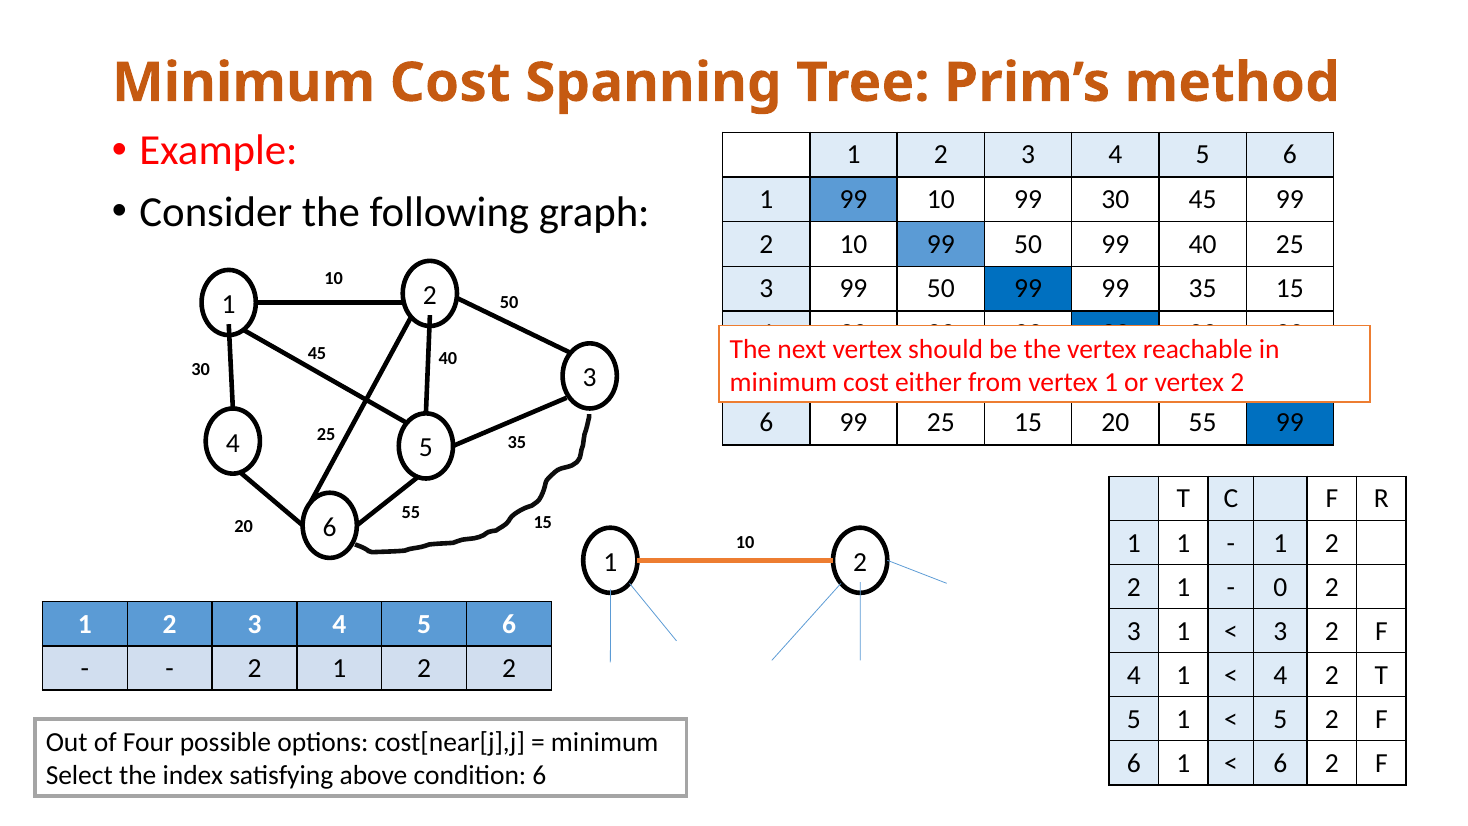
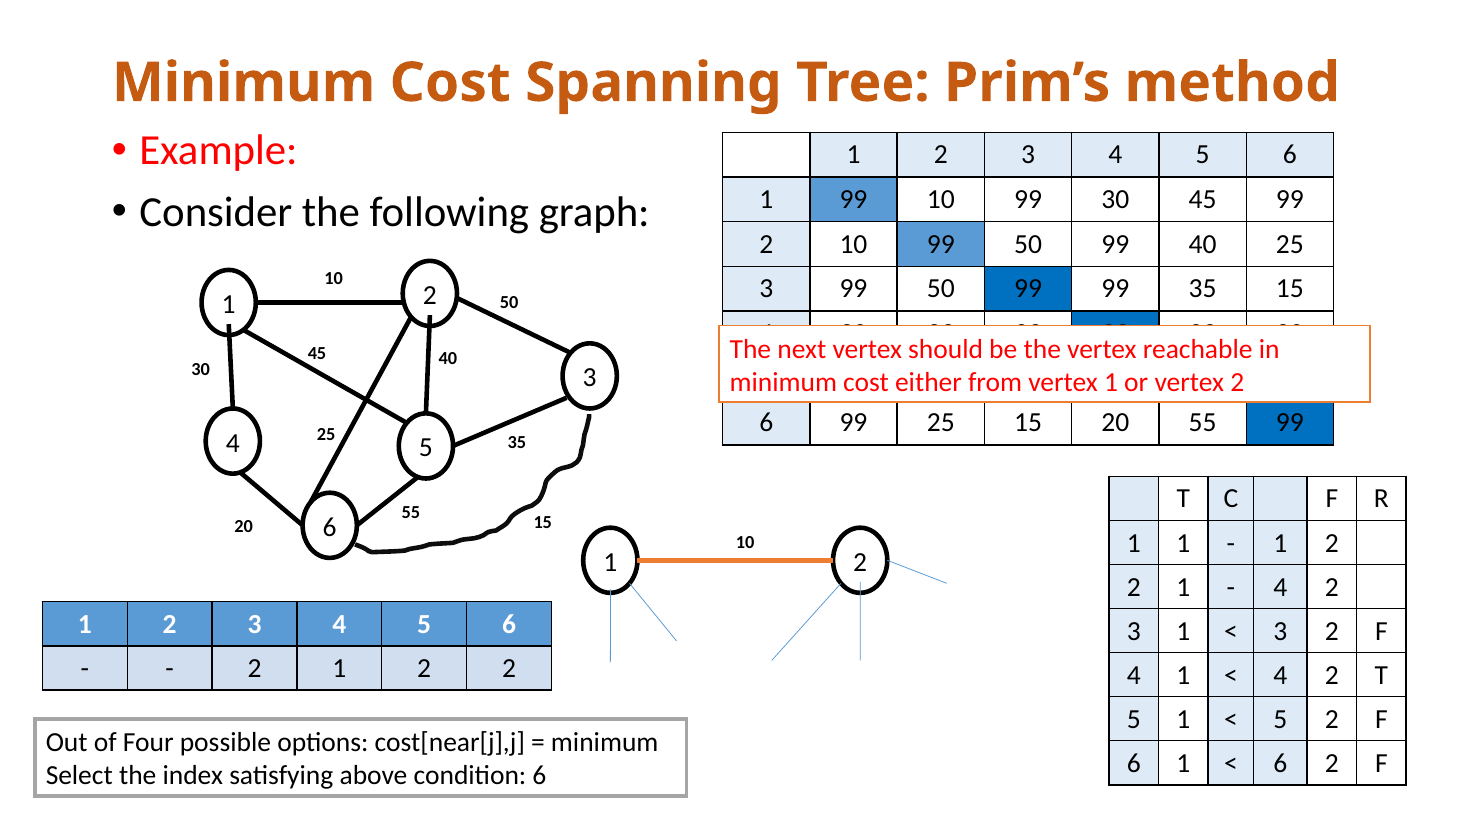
0: 0 -> 4 (1280, 587)
